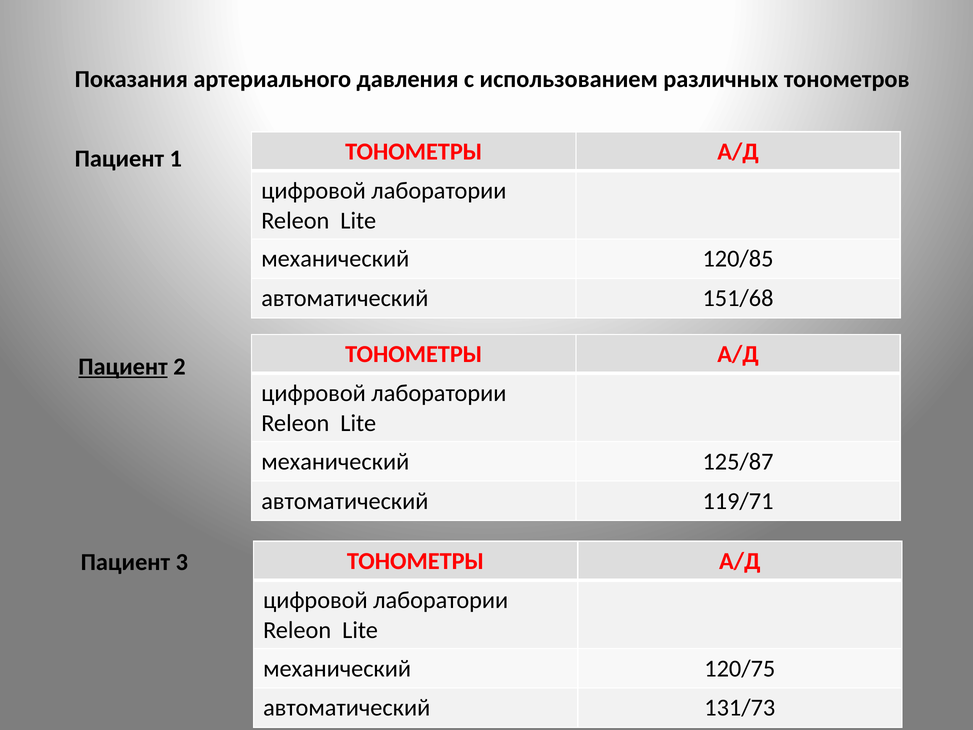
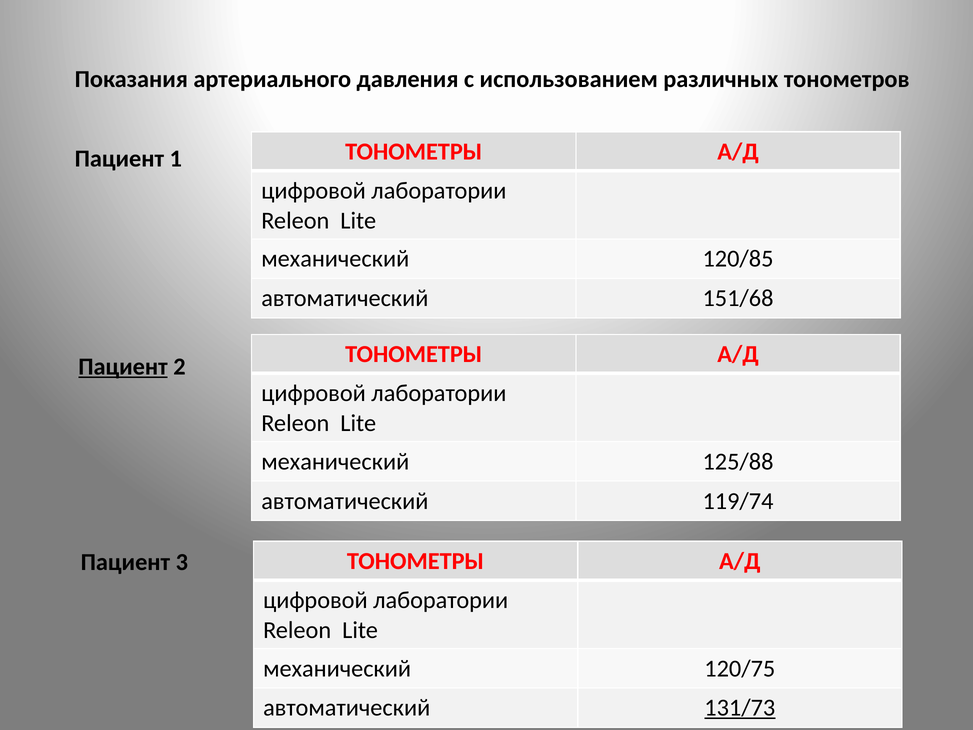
125/87: 125/87 -> 125/88 (738, 461)
119/71: 119/71 -> 119/74 (738, 501)
131/73 underline: none -> present (740, 708)
